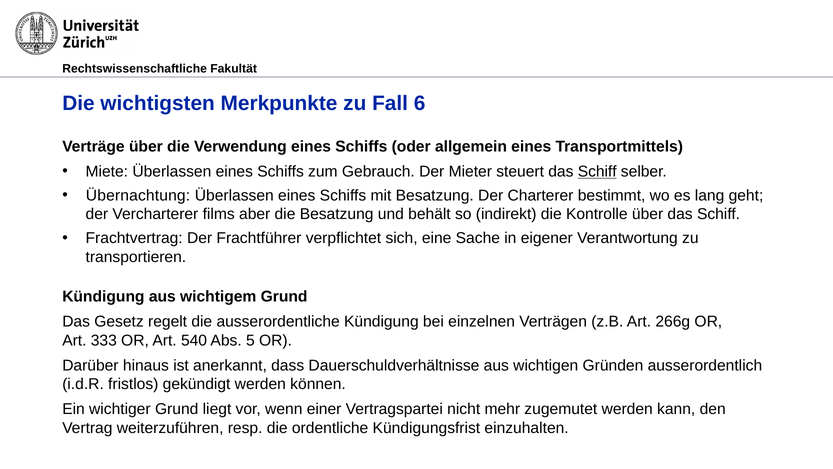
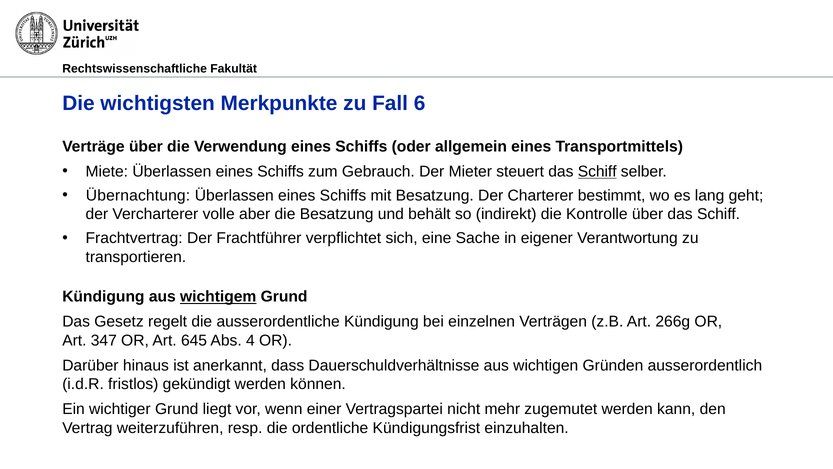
films: films -> volle (219, 214)
wichtigem underline: none -> present (218, 296)
333: 333 -> 347 (104, 340)
540: 540 -> 645 (194, 340)
5: 5 -> 4 (250, 340)
